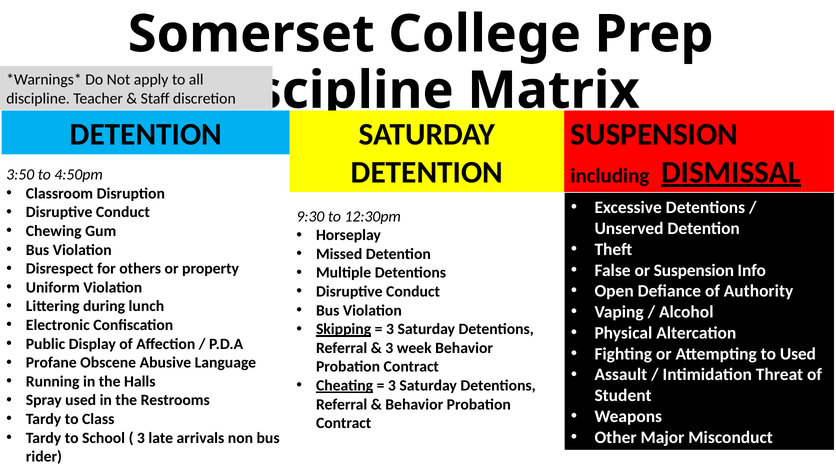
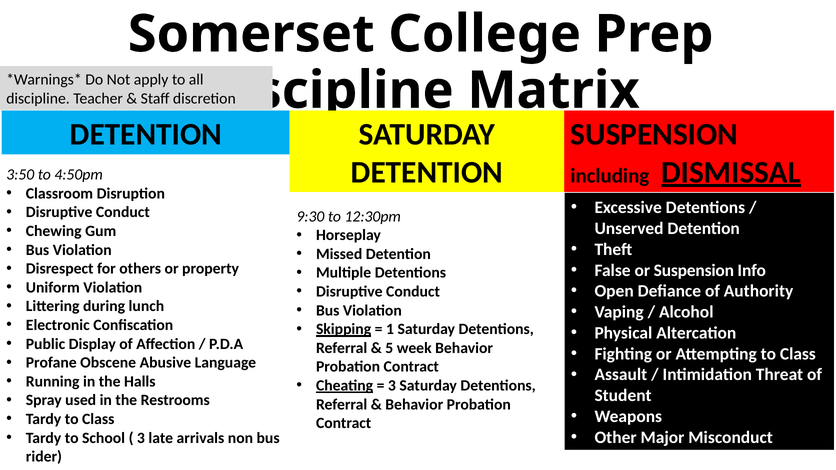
3: 3 -> 1 (390, 329)
3: 3 -> 5 (389, 348)
Attempting to Used: Used -> Class (798, 354)
